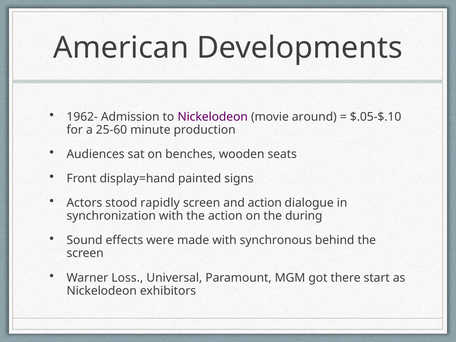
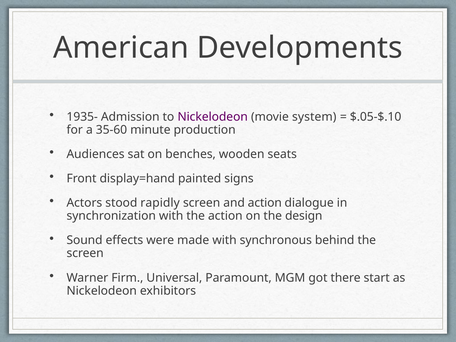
1962-: 1962- -> 1935- (82, 117)
around: around -> system (314, 117)
25-60: 25-60 -> 35-60 (111, 130)
during: during -> design (304, 216)
Loss: Loss -> Firm (127, 278)
